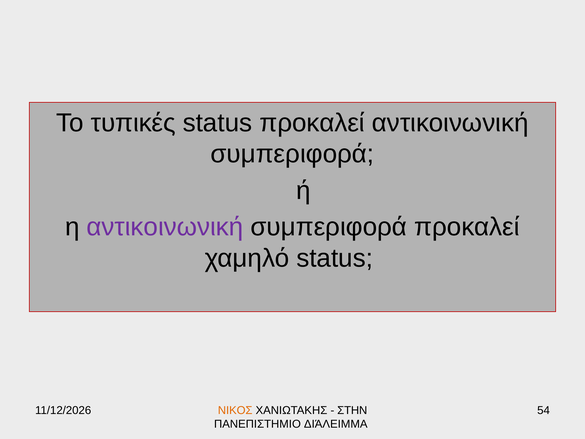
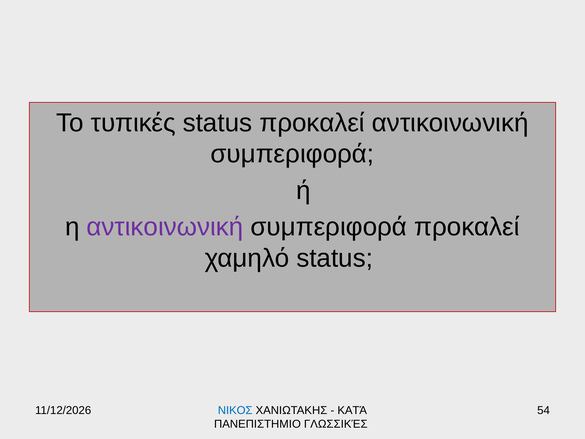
ΝΙΚΟΣ colour: orange -> blue (235, 410)
ΣΤΗΝ: ΣΤΗΝ -> ΚΑΤΆ (352, 410)
ΔΙΆΛΕΙΜΜΑ: ΔΙΆΛΕΙΜΜΑ -> ΓΛΩΣΣΙΚΈΣ (336, 424)
